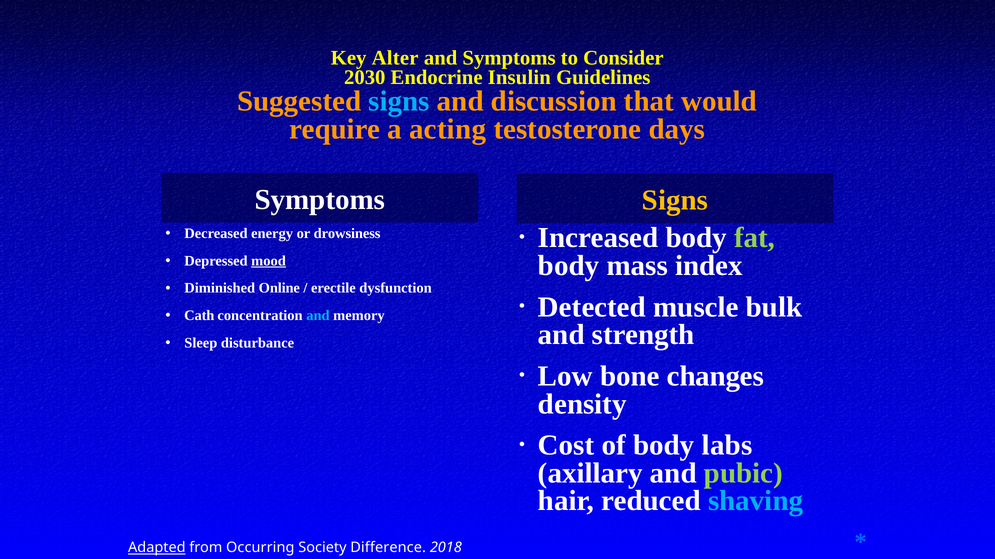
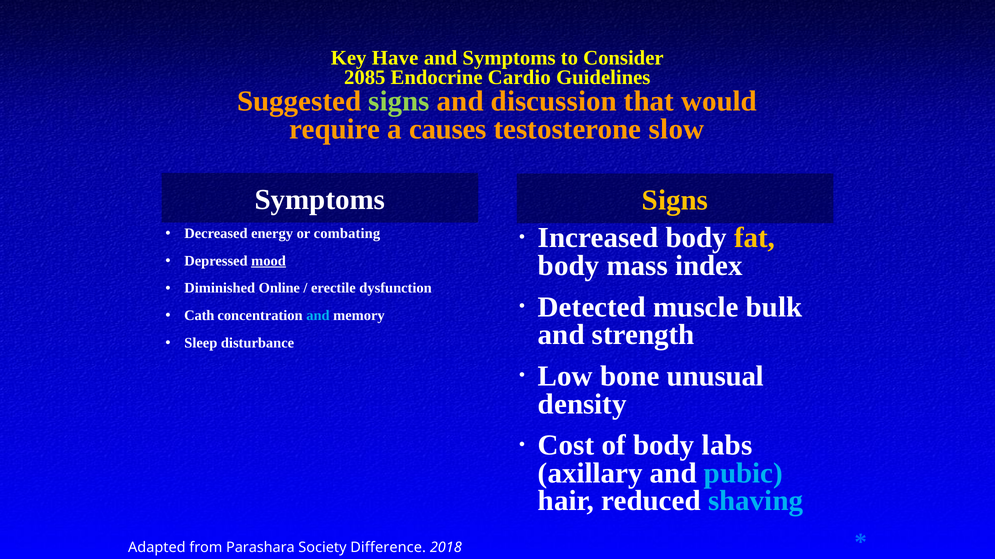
Alter: Alter -> Have (395, 58)
2030: 2030 -> 2085 (365, 78)
Insulin: Insulin -> Cardio (519, 78)
signs colour: light blue -> light green (399, 101)
acting: acting -> causes (448, 129)
days: days -> slow (677, 129)
drowsiness: drowsiness -> combating (347, 234)
fat colour: light green -> yellow (755, 238)
changes: changes -> unusual (715, 377)
pubic colour: light green -> light blue (743, 474)
Adapted underline: present -> none (157, 548)
Occurring: Occurring -> Parashara (260, 548)
